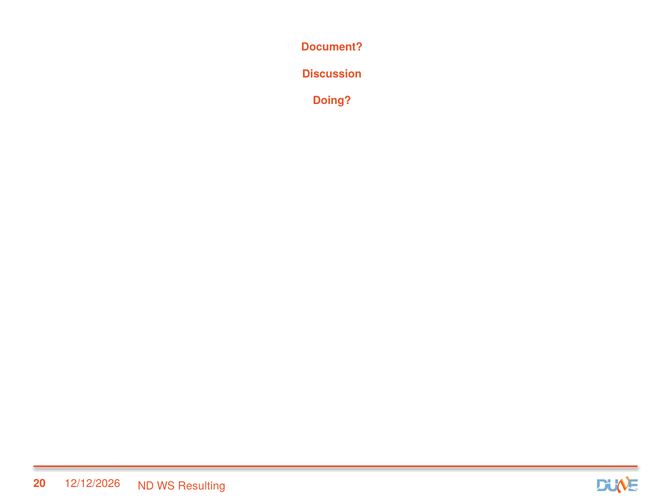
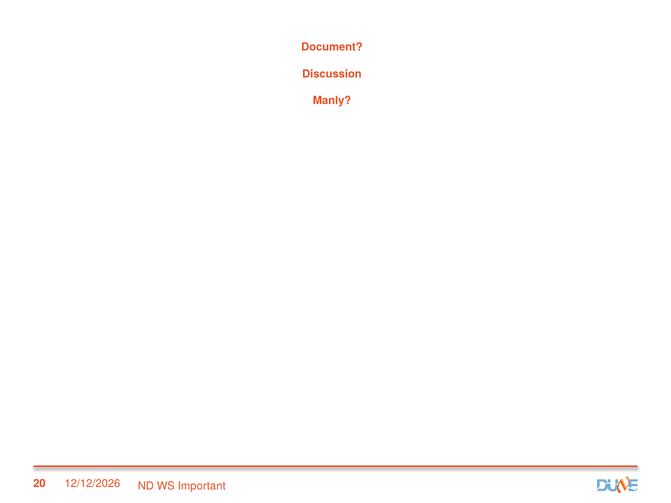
Doing: Doing -> Manly (332, 101)
Resulting: Resulting -> Important (202, 486)
